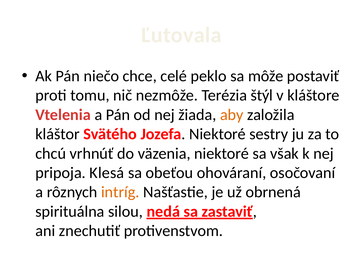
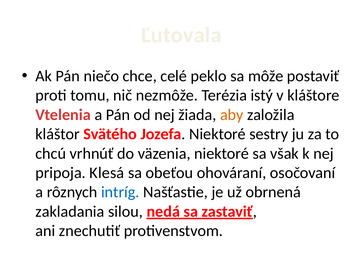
štýl: štýl -> istý (262, 96)
intríg colour: orange -> blue (120, 192)
spirituálna: spirituálna -> zakladania (70, 212)
